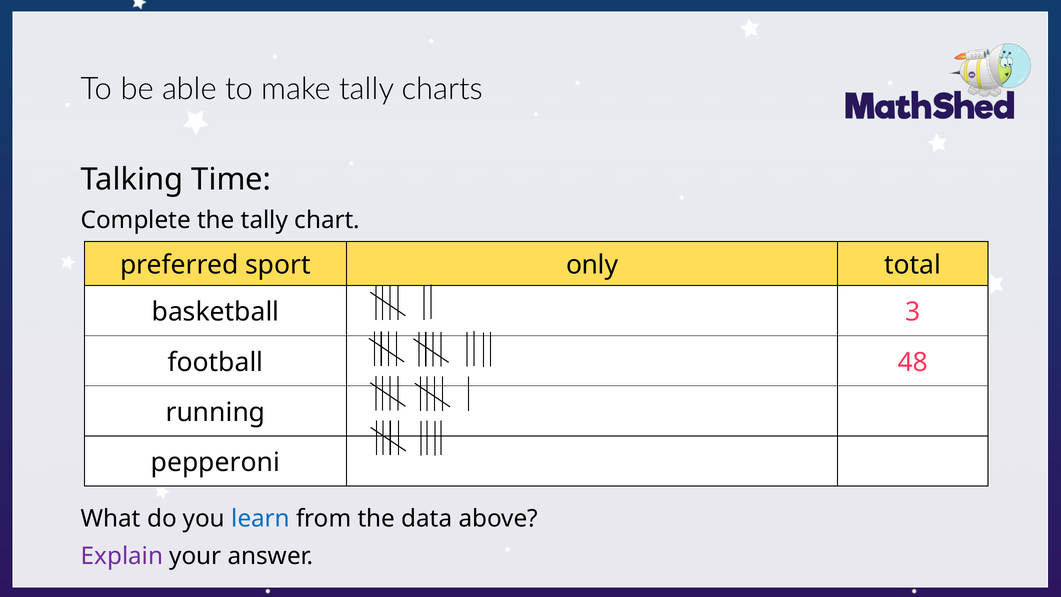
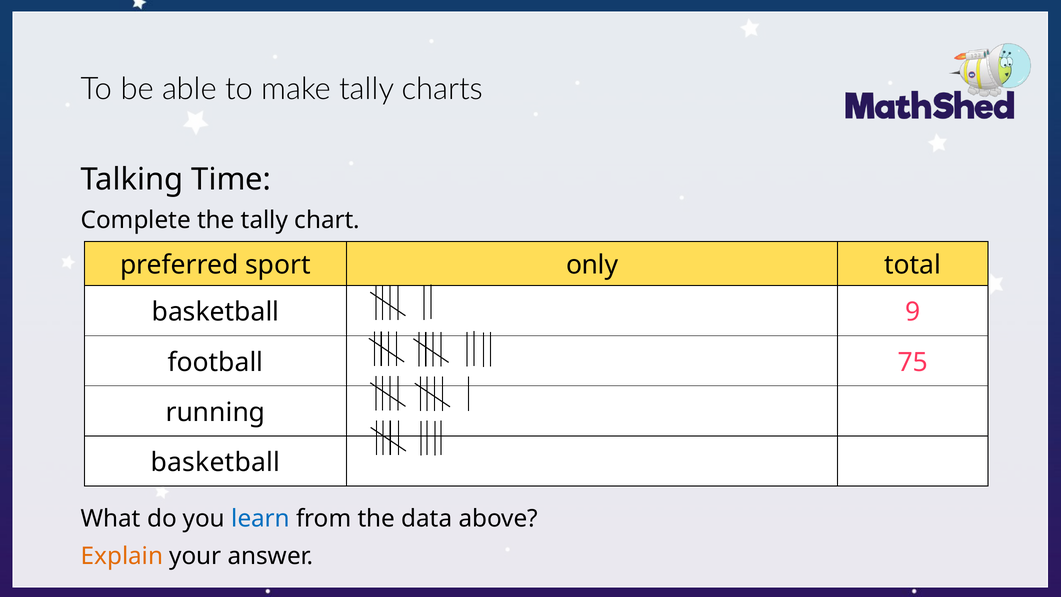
3: 3 -> 9 (913, 312)
48: 48 -> 75 (913, 362)
pepperoni: pepperoni -> basketball (215, 462)
Explain colour: purple -> orange (122, 556)
